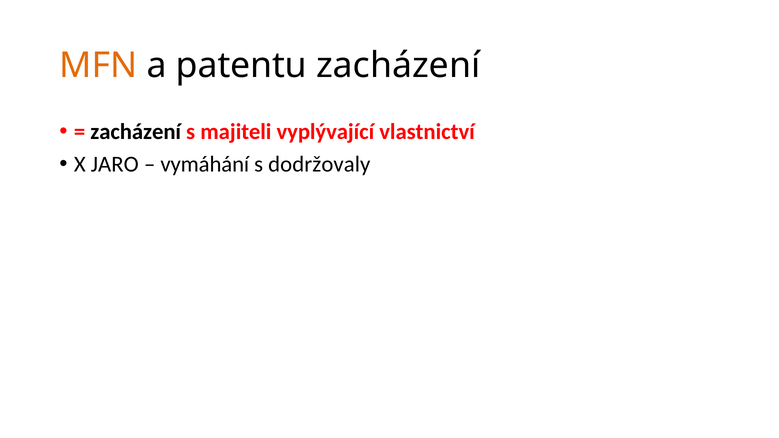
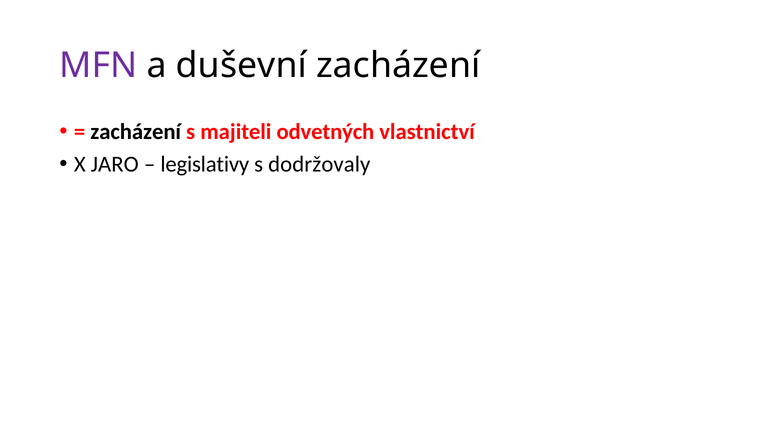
MFN colour: orange -> purple (98, 65)
patentu: patentu -> duševní (241, 65)
vyplývající: vyplývající -> odvetných (325, 132)
vymáhání: vymáhání -> legislativy (205, 164)
